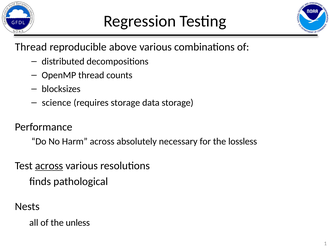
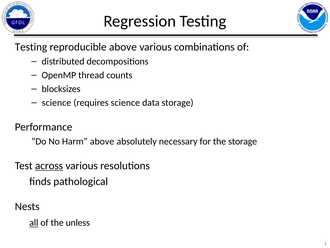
Thread: Thread -> Testing (31, 47)
requires storage: storage -> science (125, 103)
Harm across: across -> above (102, 141)
the lossless: lossless -> storage (243, 141)
all underline: none -> present (34, 222)
